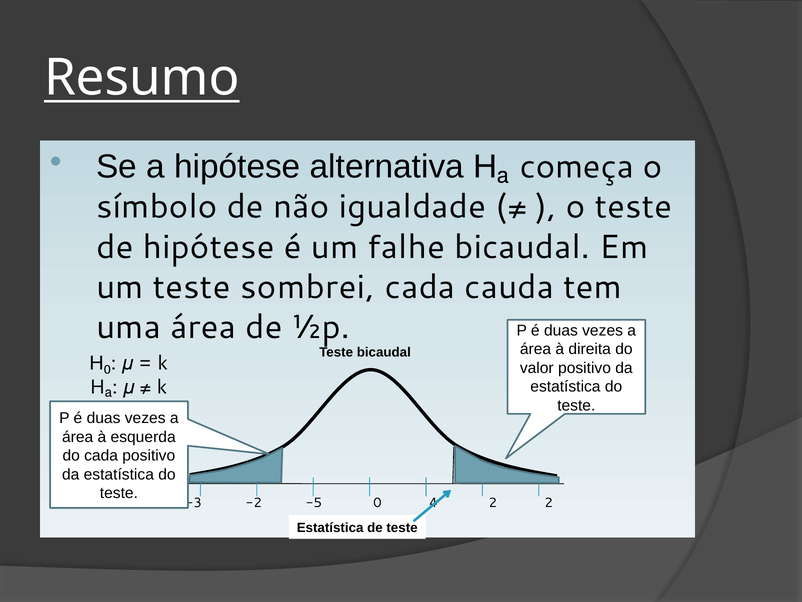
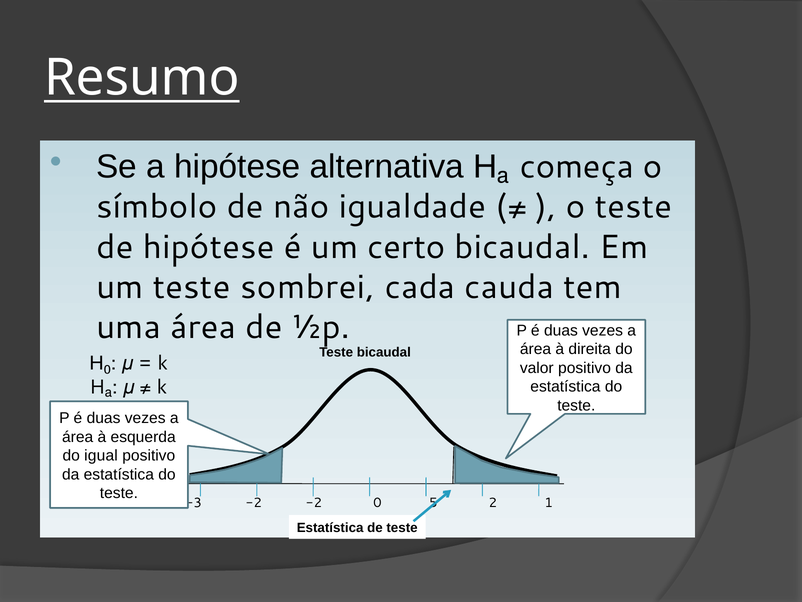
falhe: falhe -> certo (406, 247)
do cada: cada -> igual (101, 455)
-5: -5 -> -2 (314, 502)
4: 4 -> 5 (433, 502)
2 2: 2 -> 1 (549, 502)
